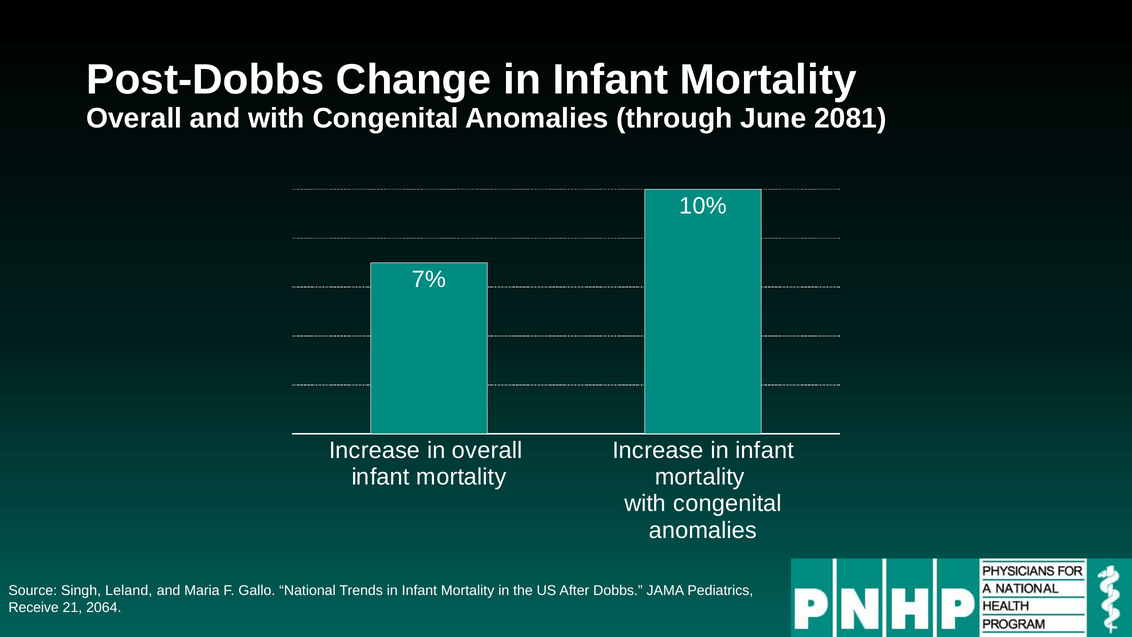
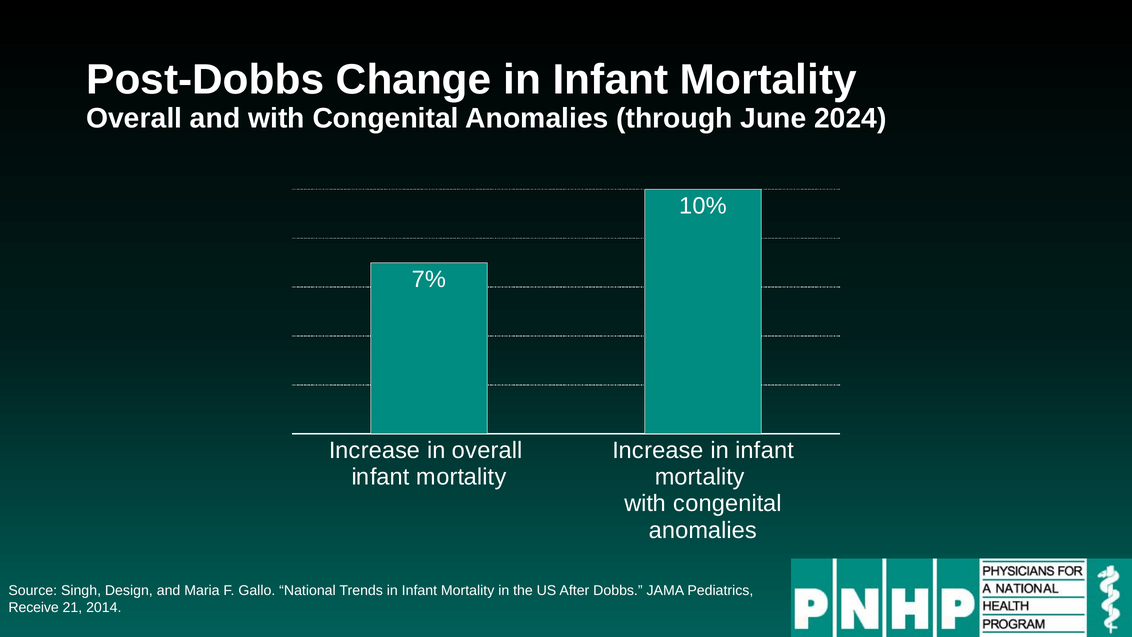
2081: 2081 -> 2024 (850, 118)
Leland: Leland -> Design (129, 590)
2064: 2064 -> 2014 (104, 607)
